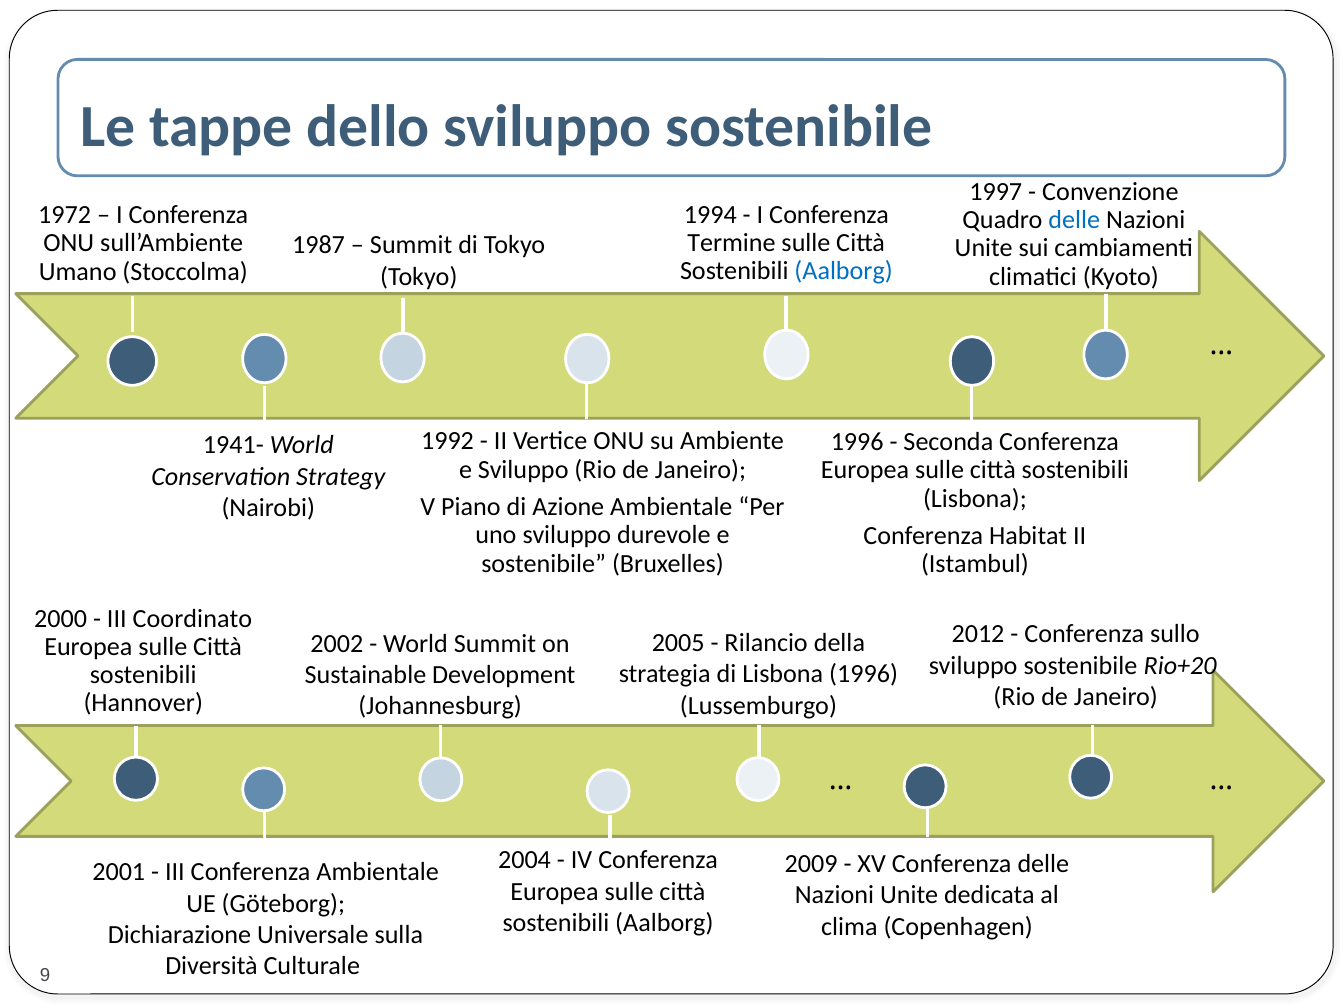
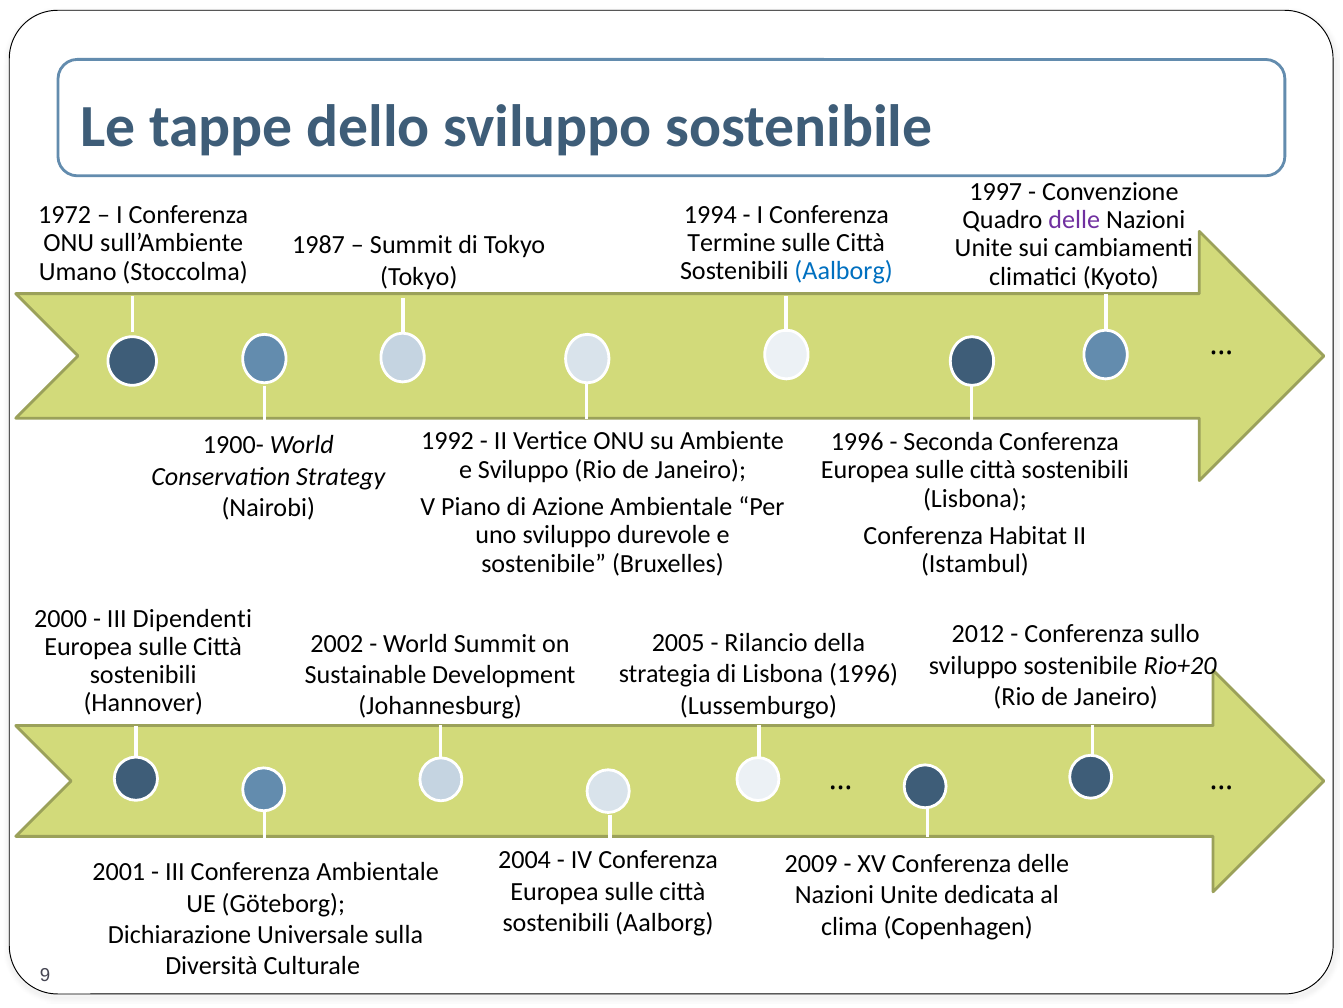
delle colour: blue -> purple (1074, 220)
1941-: 1941- -> 1900- (233, 445)
Coordinato: Coordinato -> Dipendenti (192, 618)
